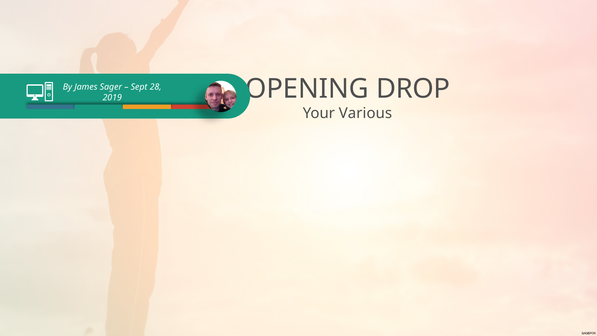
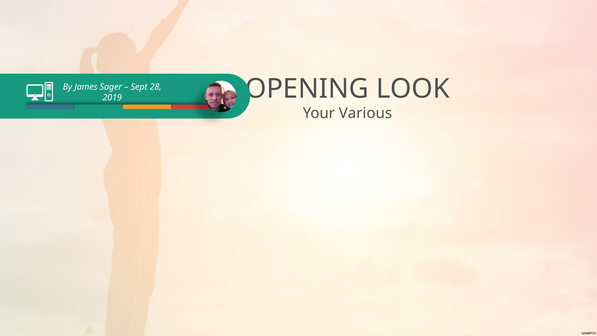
DROP: DROP -> LOOK (413, 89)
